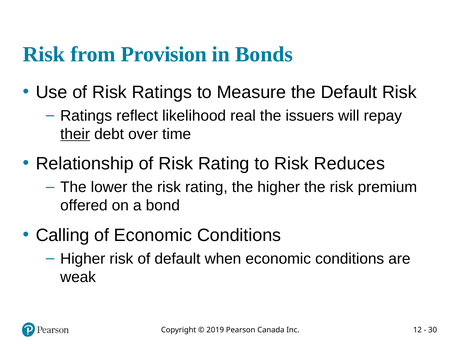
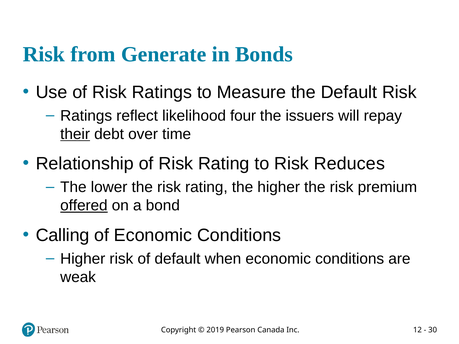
Provision: Provision -> Generate (164, 54)
real: real -> four (243, 116)
offered underline: none -> present (84, 206)
